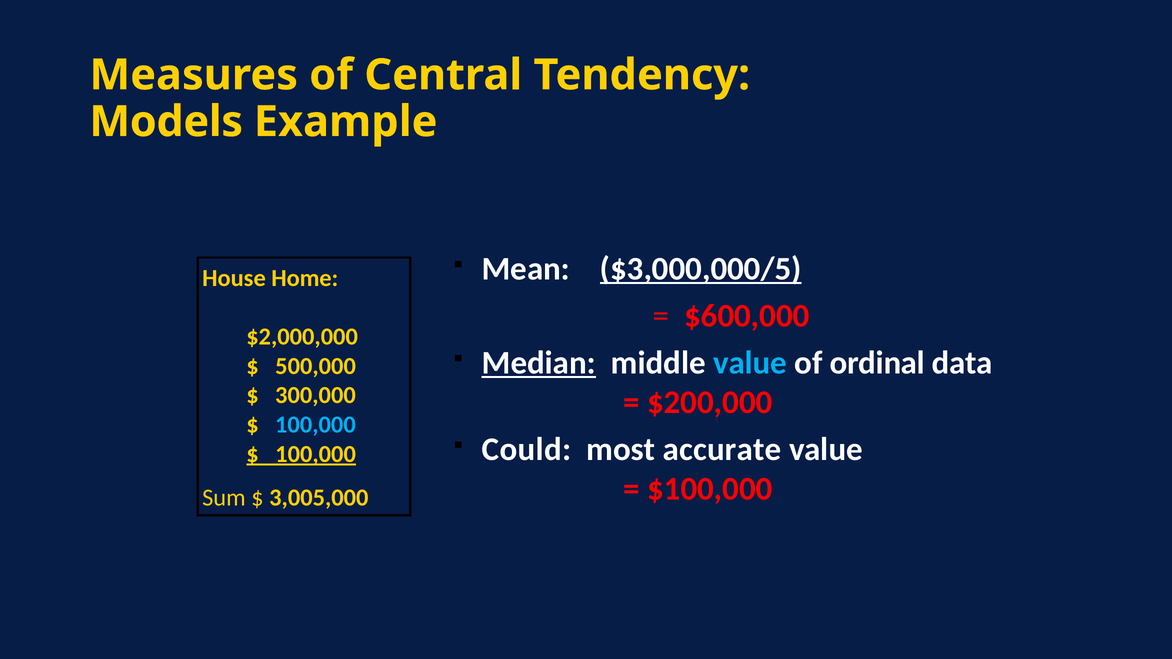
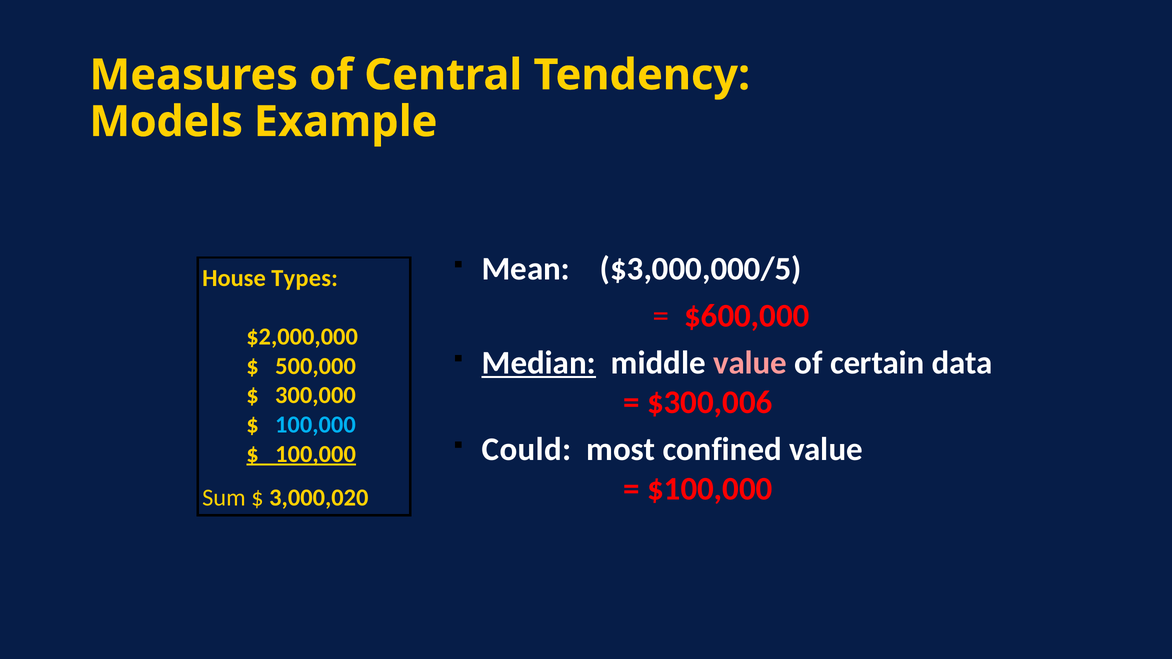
$3,000,000/5 underline: present -> none (701, 269)
Home: Home -> Types (305, 278)
value colour: light blue -> pink (750, 363)
ordinal: ordinal -> certain (877, 363)
$200,000: $200,000 -> $300,006 (710, 402)
accurate: accurate -> confined (722, 449)
3,005,000: 3,005,000 -> 3,000,020 (319, 498)
